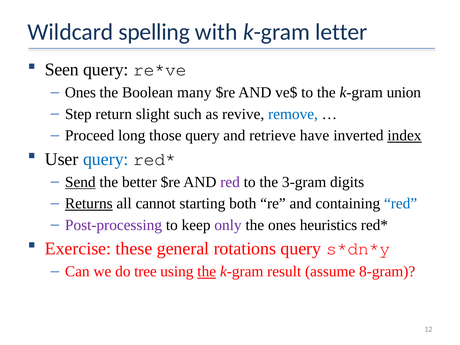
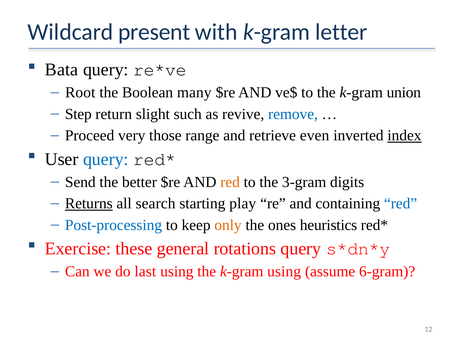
spelling: spelling -> present (154, 32)
Seen: Seen -> Bata (62, 70)
Ones: Ones -> Root (80, 93)
long: long -> very (132, 136)
those query: query -> range (202, 136)
have: have -> even (315, 136)
Send underline: present -> none (80, 182)
red colour: purple -> orange (230, 182)
cannot: cannot -> search (156, 203)
both: both -> play (243, 203)
Post-processing colour: purple -> blue (113, 225)
only colour: purple -> orange (228, 225)
tree: tree -> last (145, 271)
the underline: present -> none (207, 271)
k-gram result: result -> using (284, 271)
8-gram: 8-gram -> 6-gram (387, 271)
